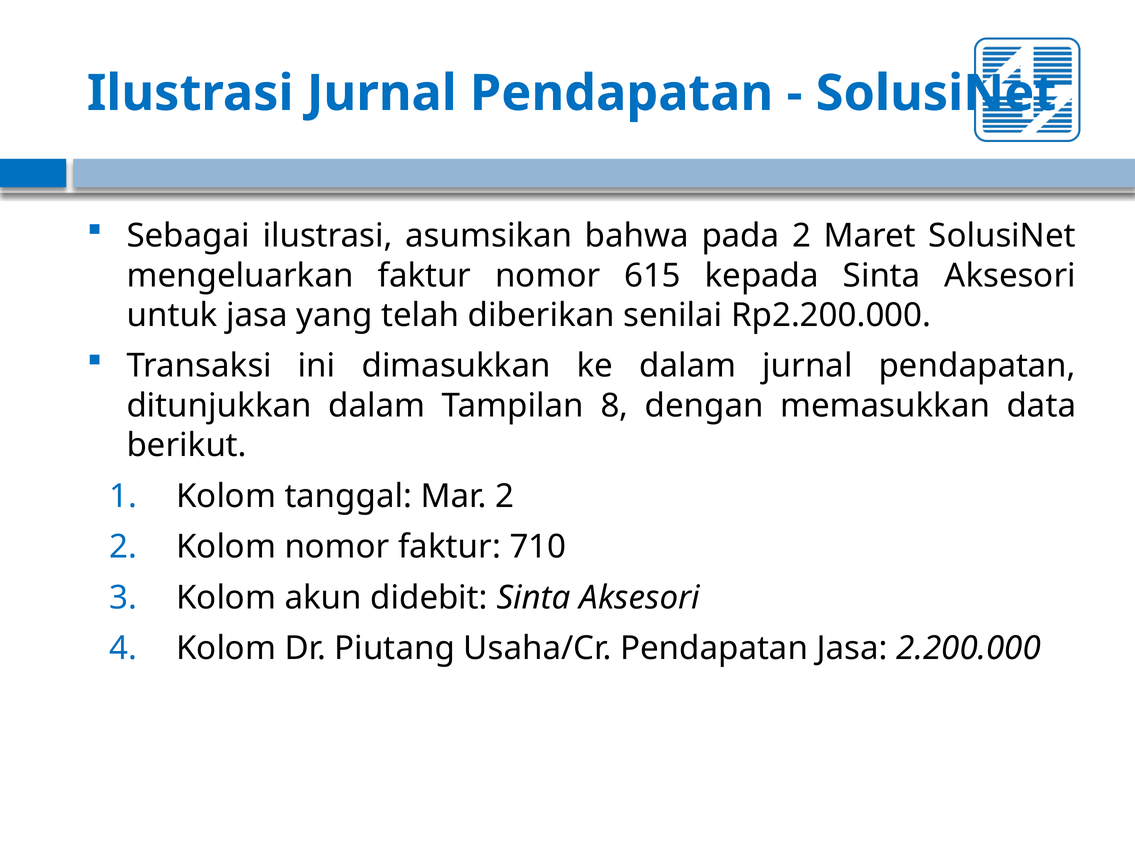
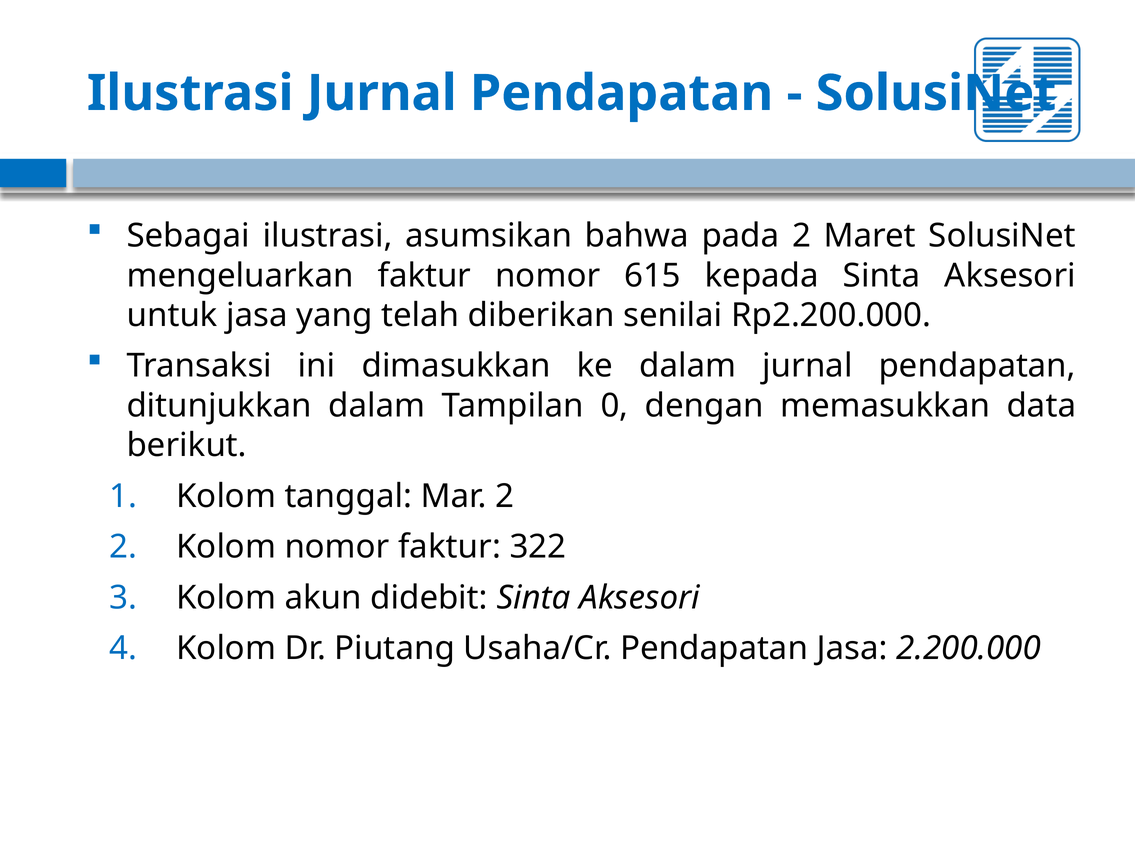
8: 8 -> 0 (614, 406)
710: 710 -> 322 (538, 547)
